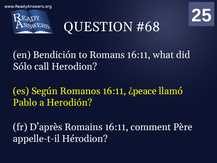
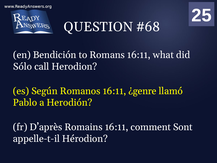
¿peace: ¿peace -> ¿genre (142, 91)
Père: Père -> Sont (183, 127)
